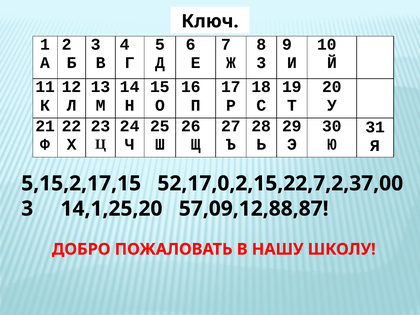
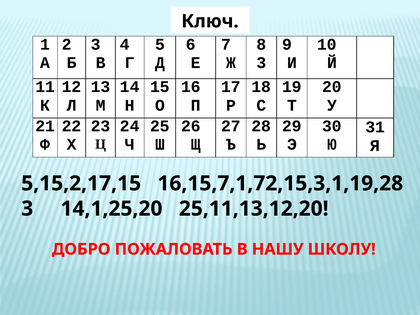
52,17,0,2,15,22,7,2,37,00: 52,17,0,2,15,22,7,2,37,00 -> 16,15,7,1,72,15,3,1,19,28 (280, 183)
57,09,12,88,87: 57,09,12,88,87 -> 25,11,13,12,20 (254, 209)
